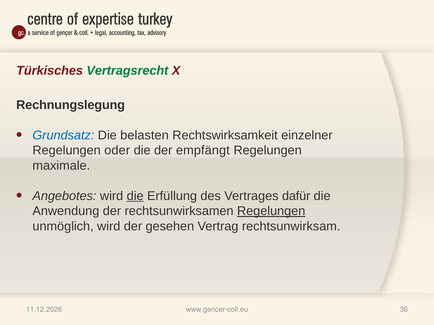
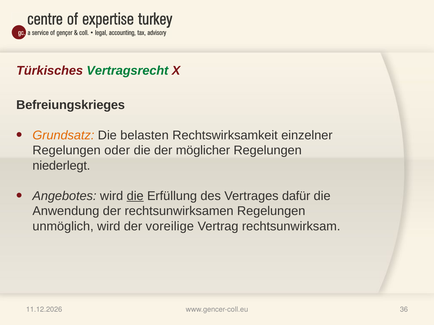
Rechnungslegung: Rechnungslegung -> Befreiungskrieges (71, 105)
Grundsatz colour: blue -> orange (63, 135)
empfängt: empfängt -> möglicher (203, 151)
maximale: maximale -> niederlegt (61, 166)
Regelungen underline: present -> none (271, 211)
gesehen: gesehen -> voreilige (170, 227)
